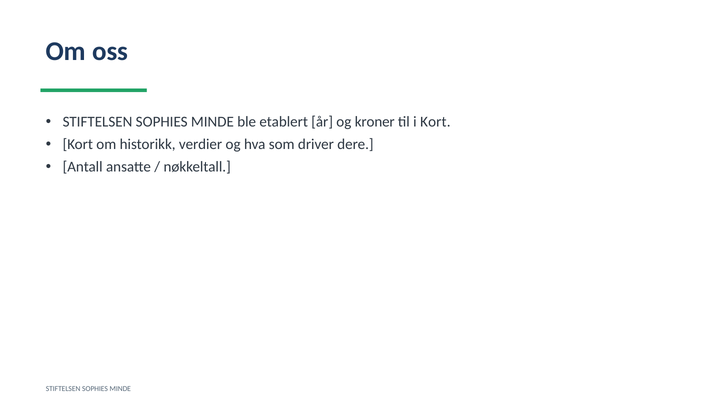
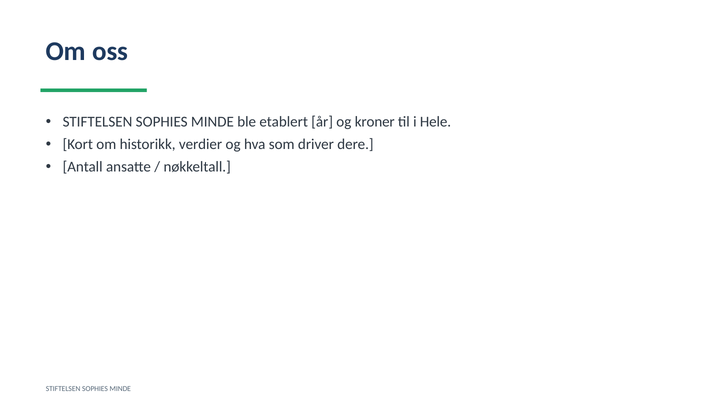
i Kort: Kort -> Hele (436, 122)
